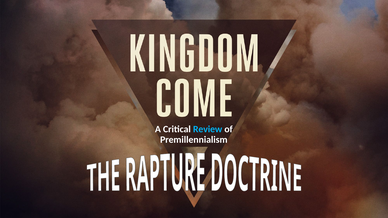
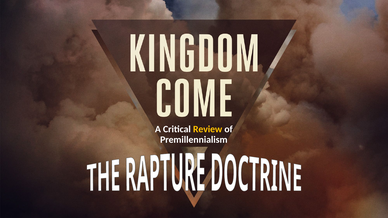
Review colour: light blue -> yellow (208, 129)
